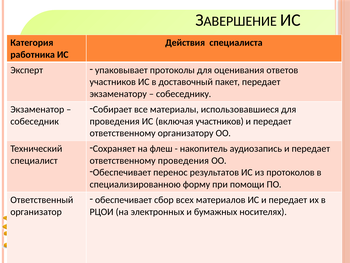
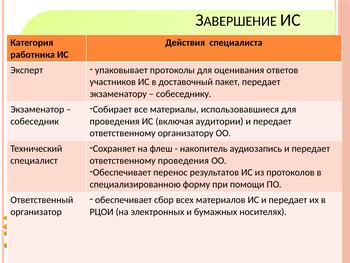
включая участников: участников -> аудитории (219, 121)
